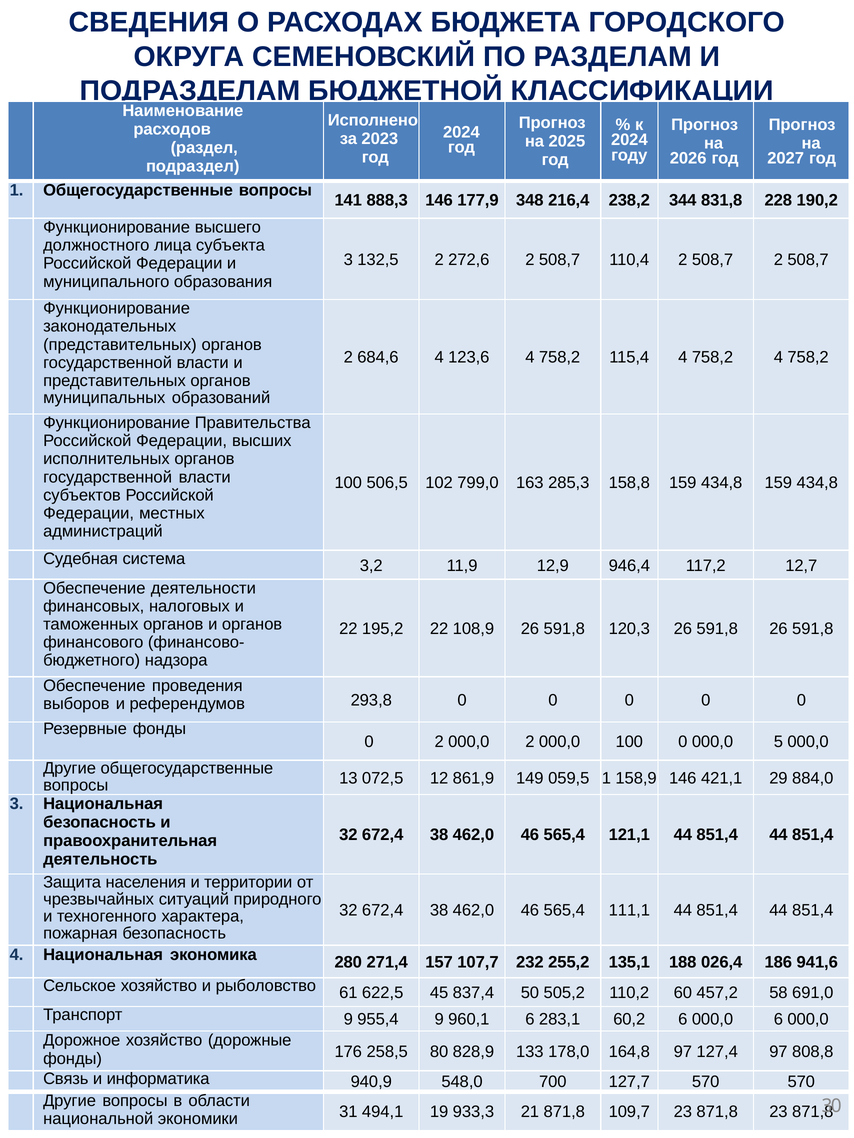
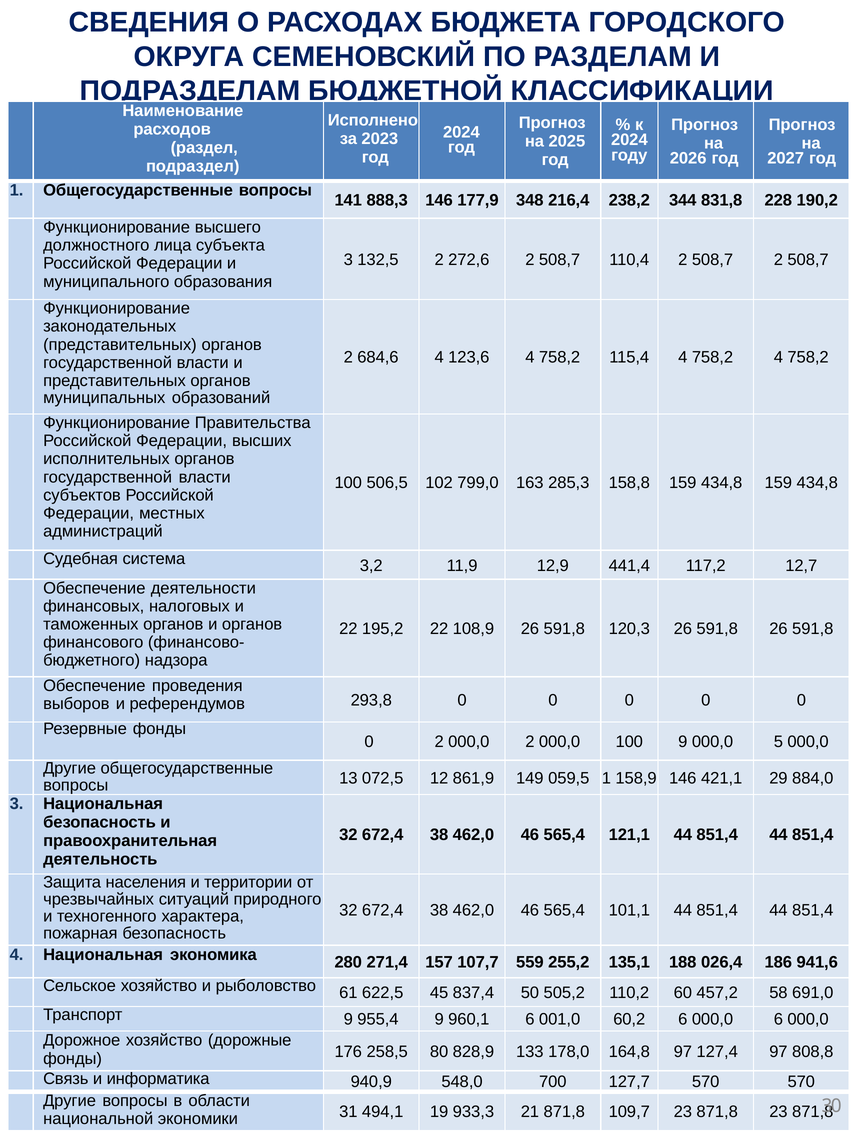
946,4: 946,4 -> 441,4 (629, 566)
100 0: 0 -> 9 (683, 742)
111,1: 111,1 -> 101,1 (629, 911)
232: 232 -> 559 (530, 963)
283,1: 283,1 -> 001,0 (560, 1020)
